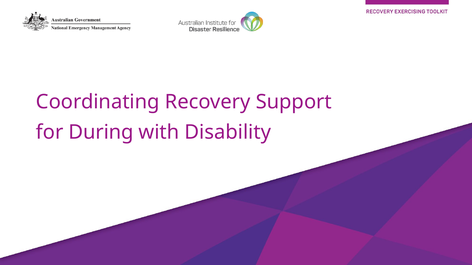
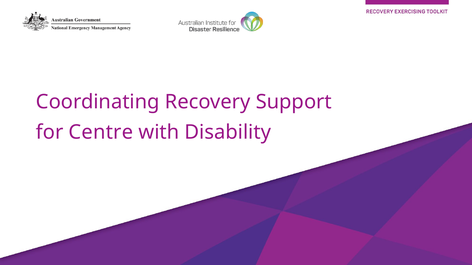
During: During -> Centre (101, 132)
